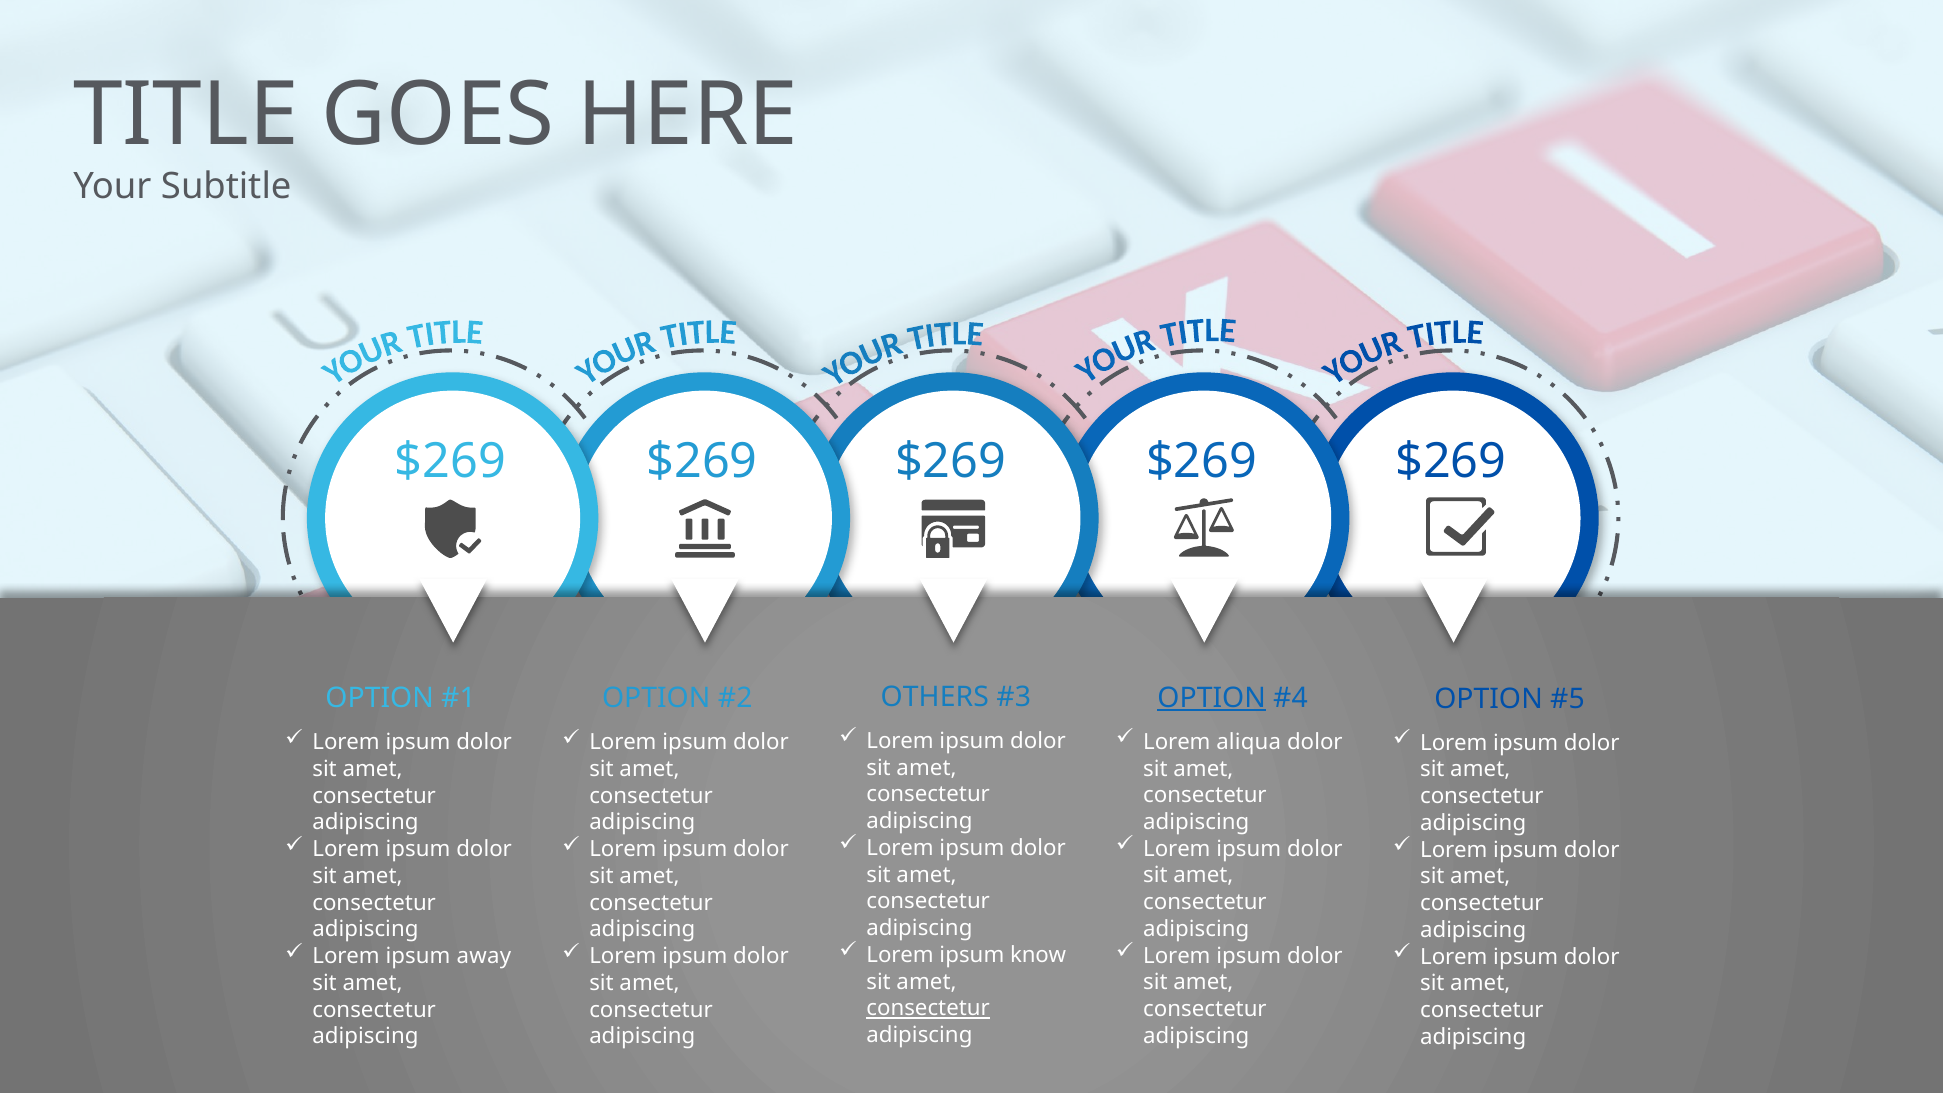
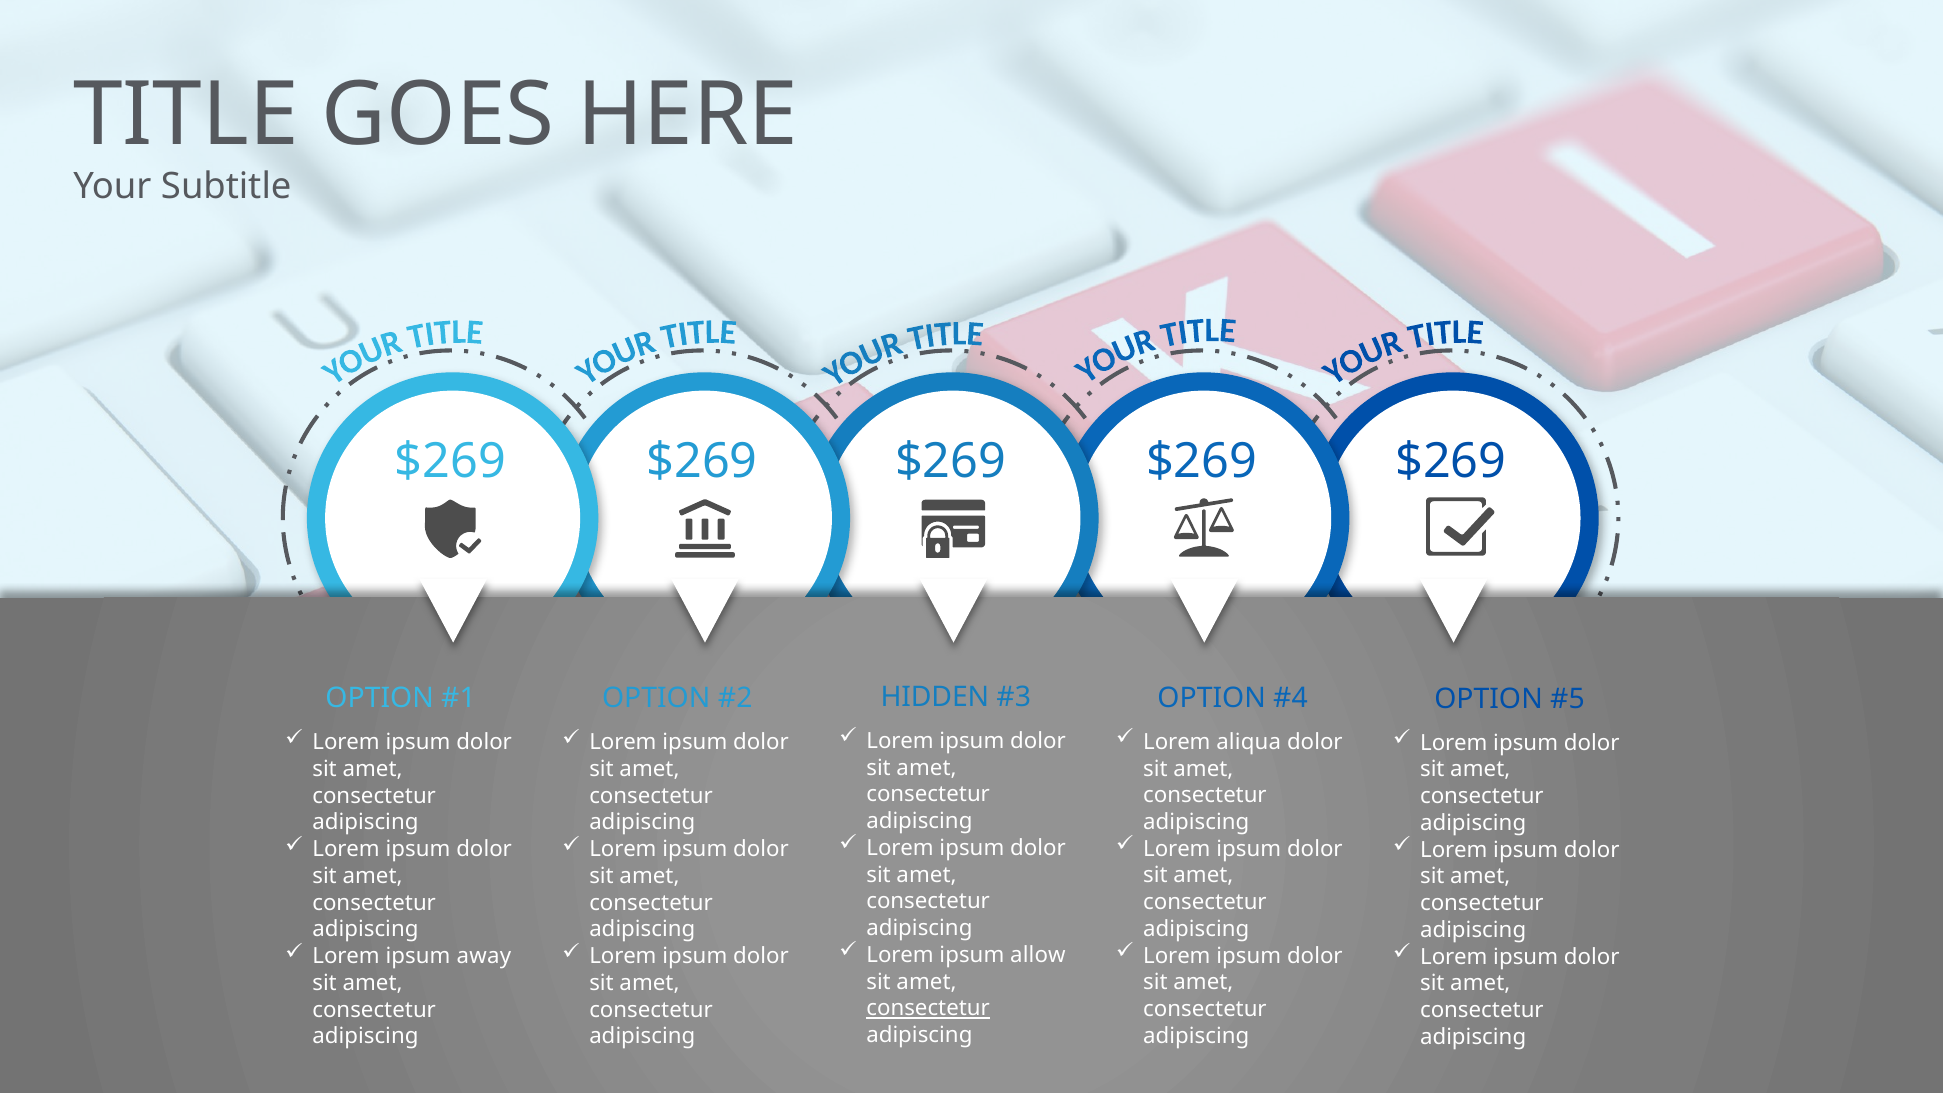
OTHERS: OTHERS -> HIDDEN (935, 697)
OPTION underline: present -> none (1212, 698)
know: know -> allow (1038, 955)
